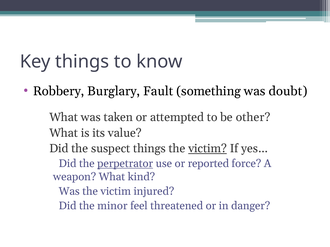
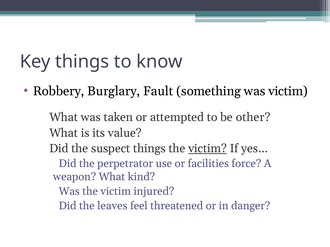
was doubt: doubt -> victim (288, 91)
perpetrator underline: present -> none (125, 164)
reported: reported -> facilities (208, 164)
minor: minor -> leaves (112, 206)
